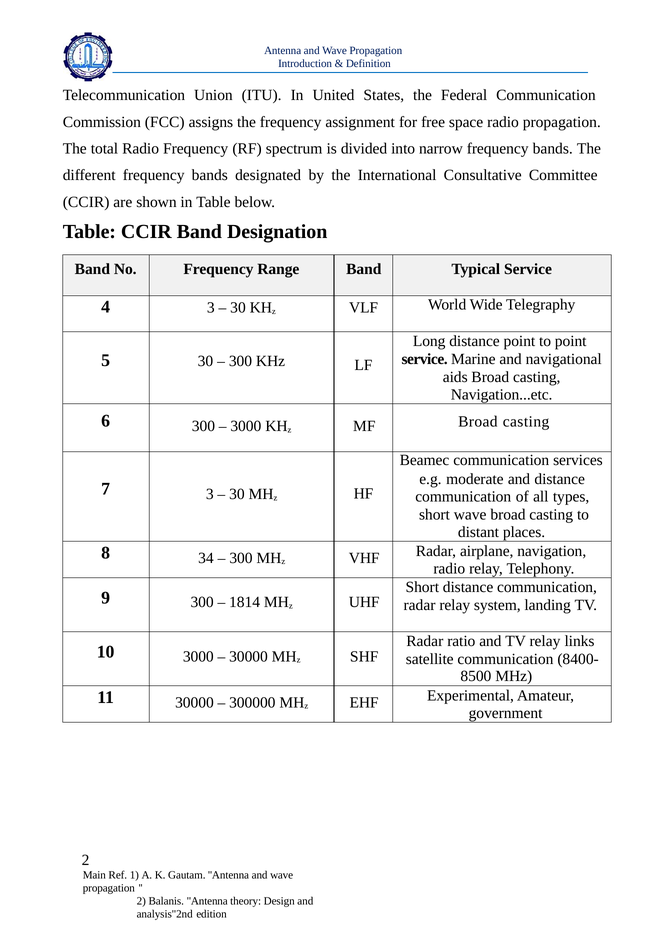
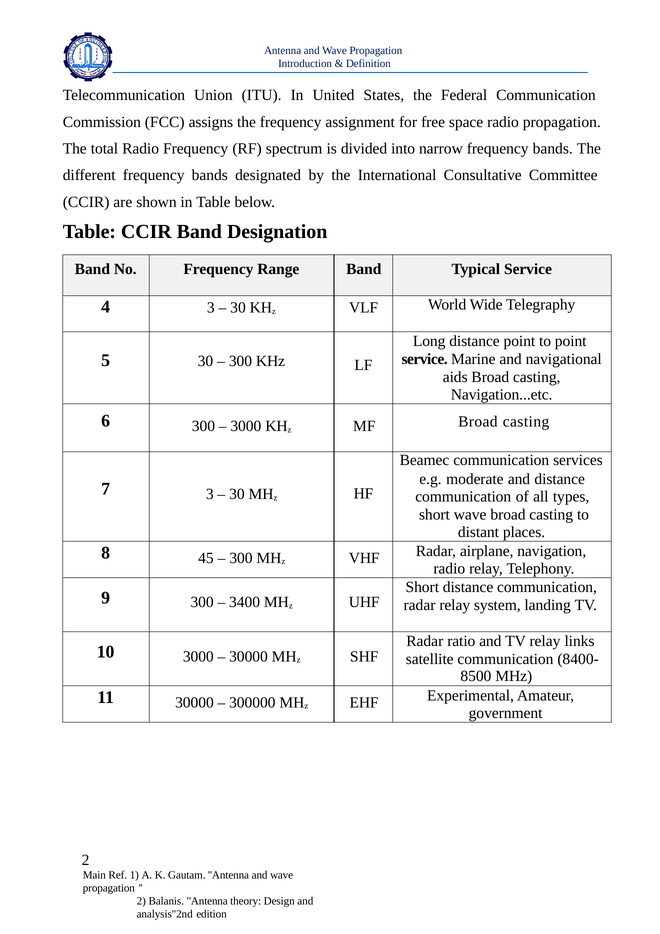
34: 34 -> 45 (206, 558)
1814: 1814 -> 3400 (245, 602)
